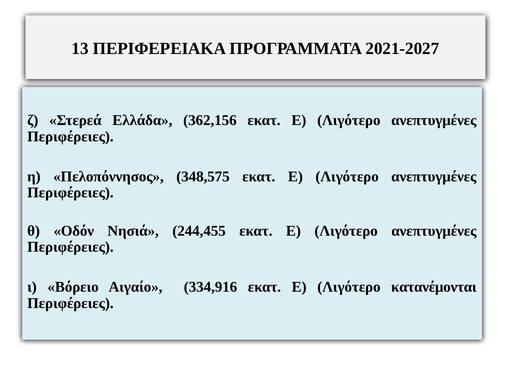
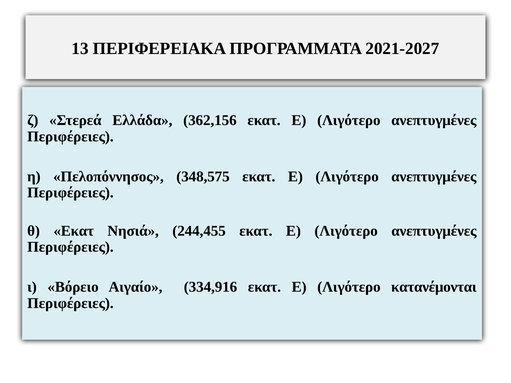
θ Οδόν: Οδόν -> Εκατ (74, 231)
